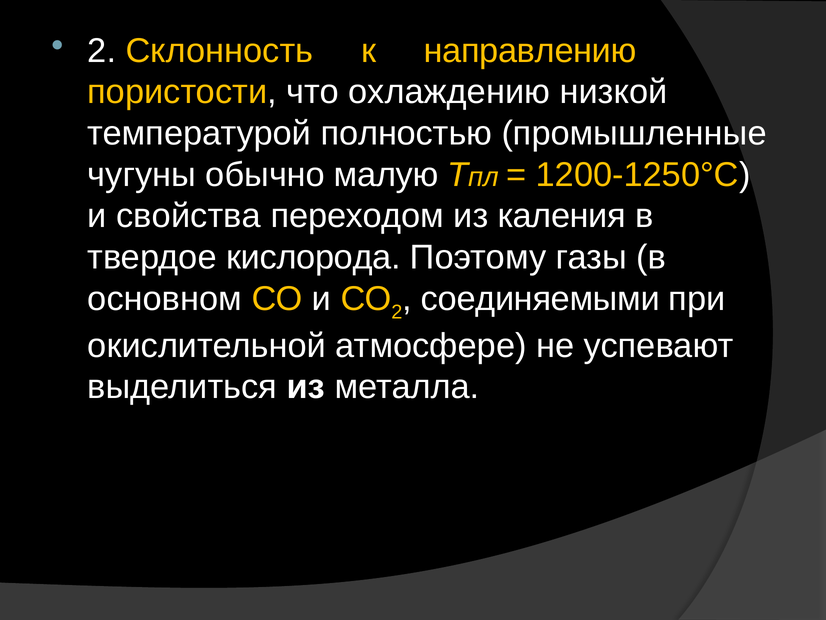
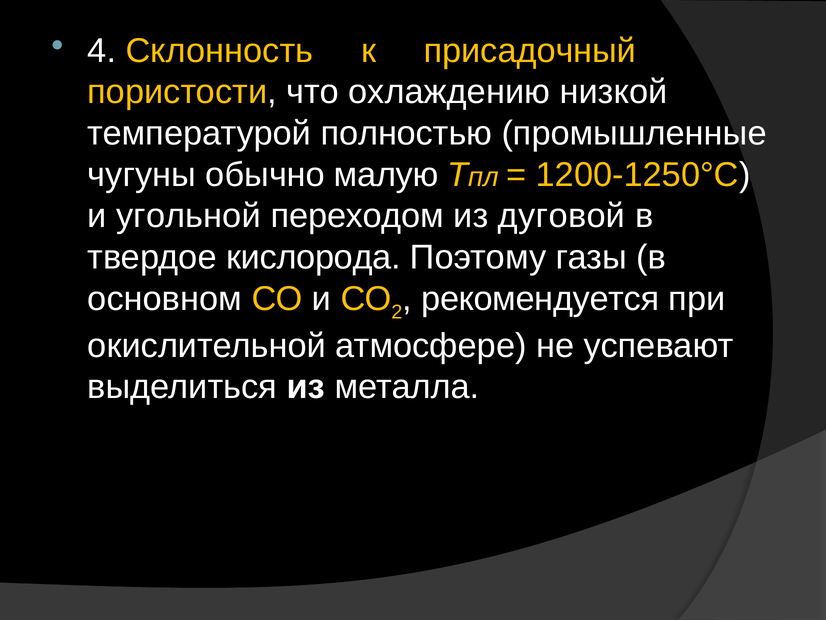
2: 2 -> 4 (102, 51)
направлению: направлению -> присадочный (530, 51)
свойства: свойства -> угольной (189, 216)
каления: каления -> дуговой (562, 216)
соединяемыми: соединяемыми -> рекомендуется (540, 298)
